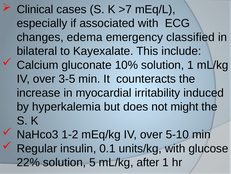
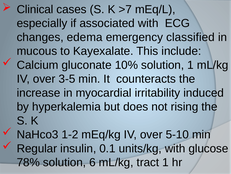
bilateral: bilateral -> mucous (37, 51)
might: might -> rising (184, 106)
22%: 22% -> 78% (28, 162)
5: 5 -> 6 (92, 162)
after: after -> tract (148, 162)
